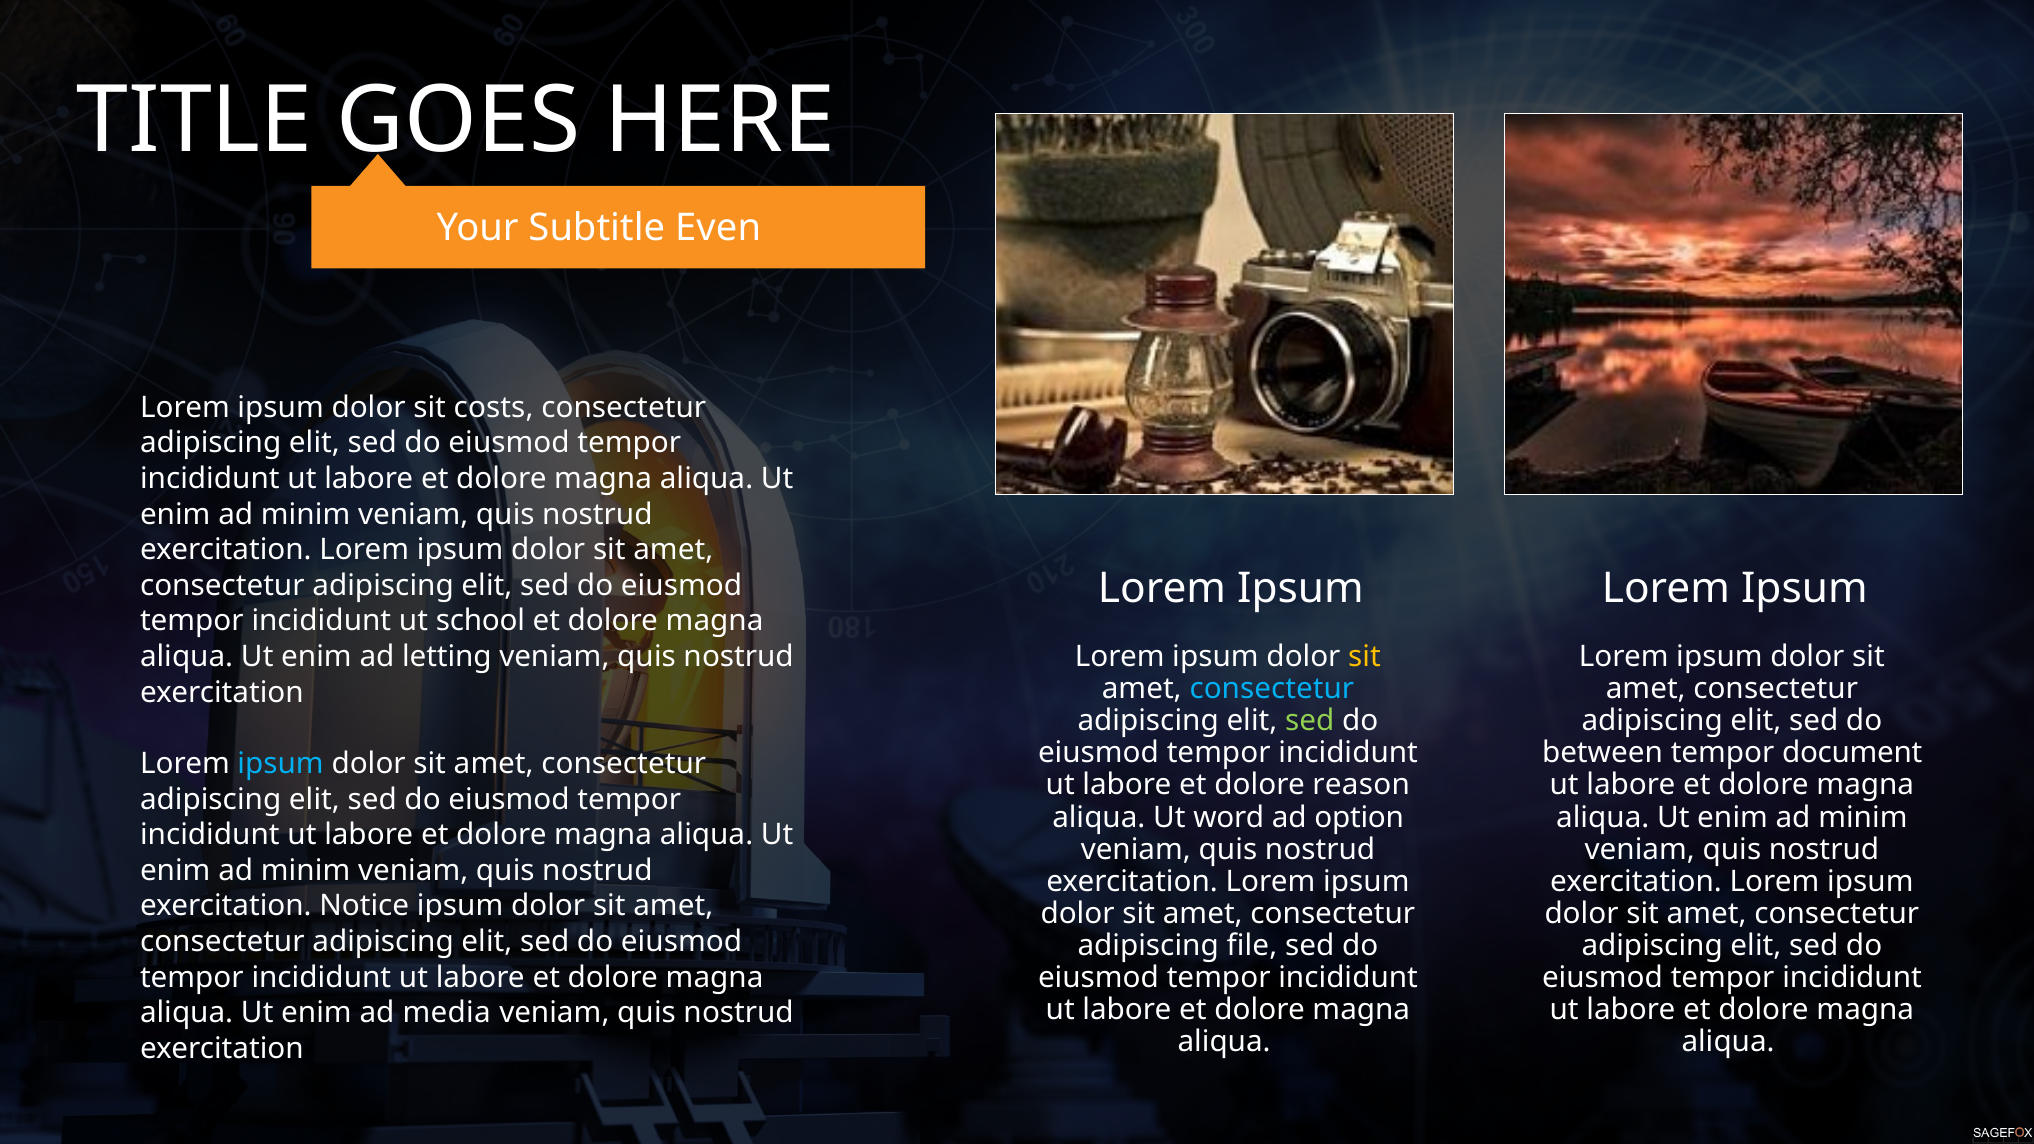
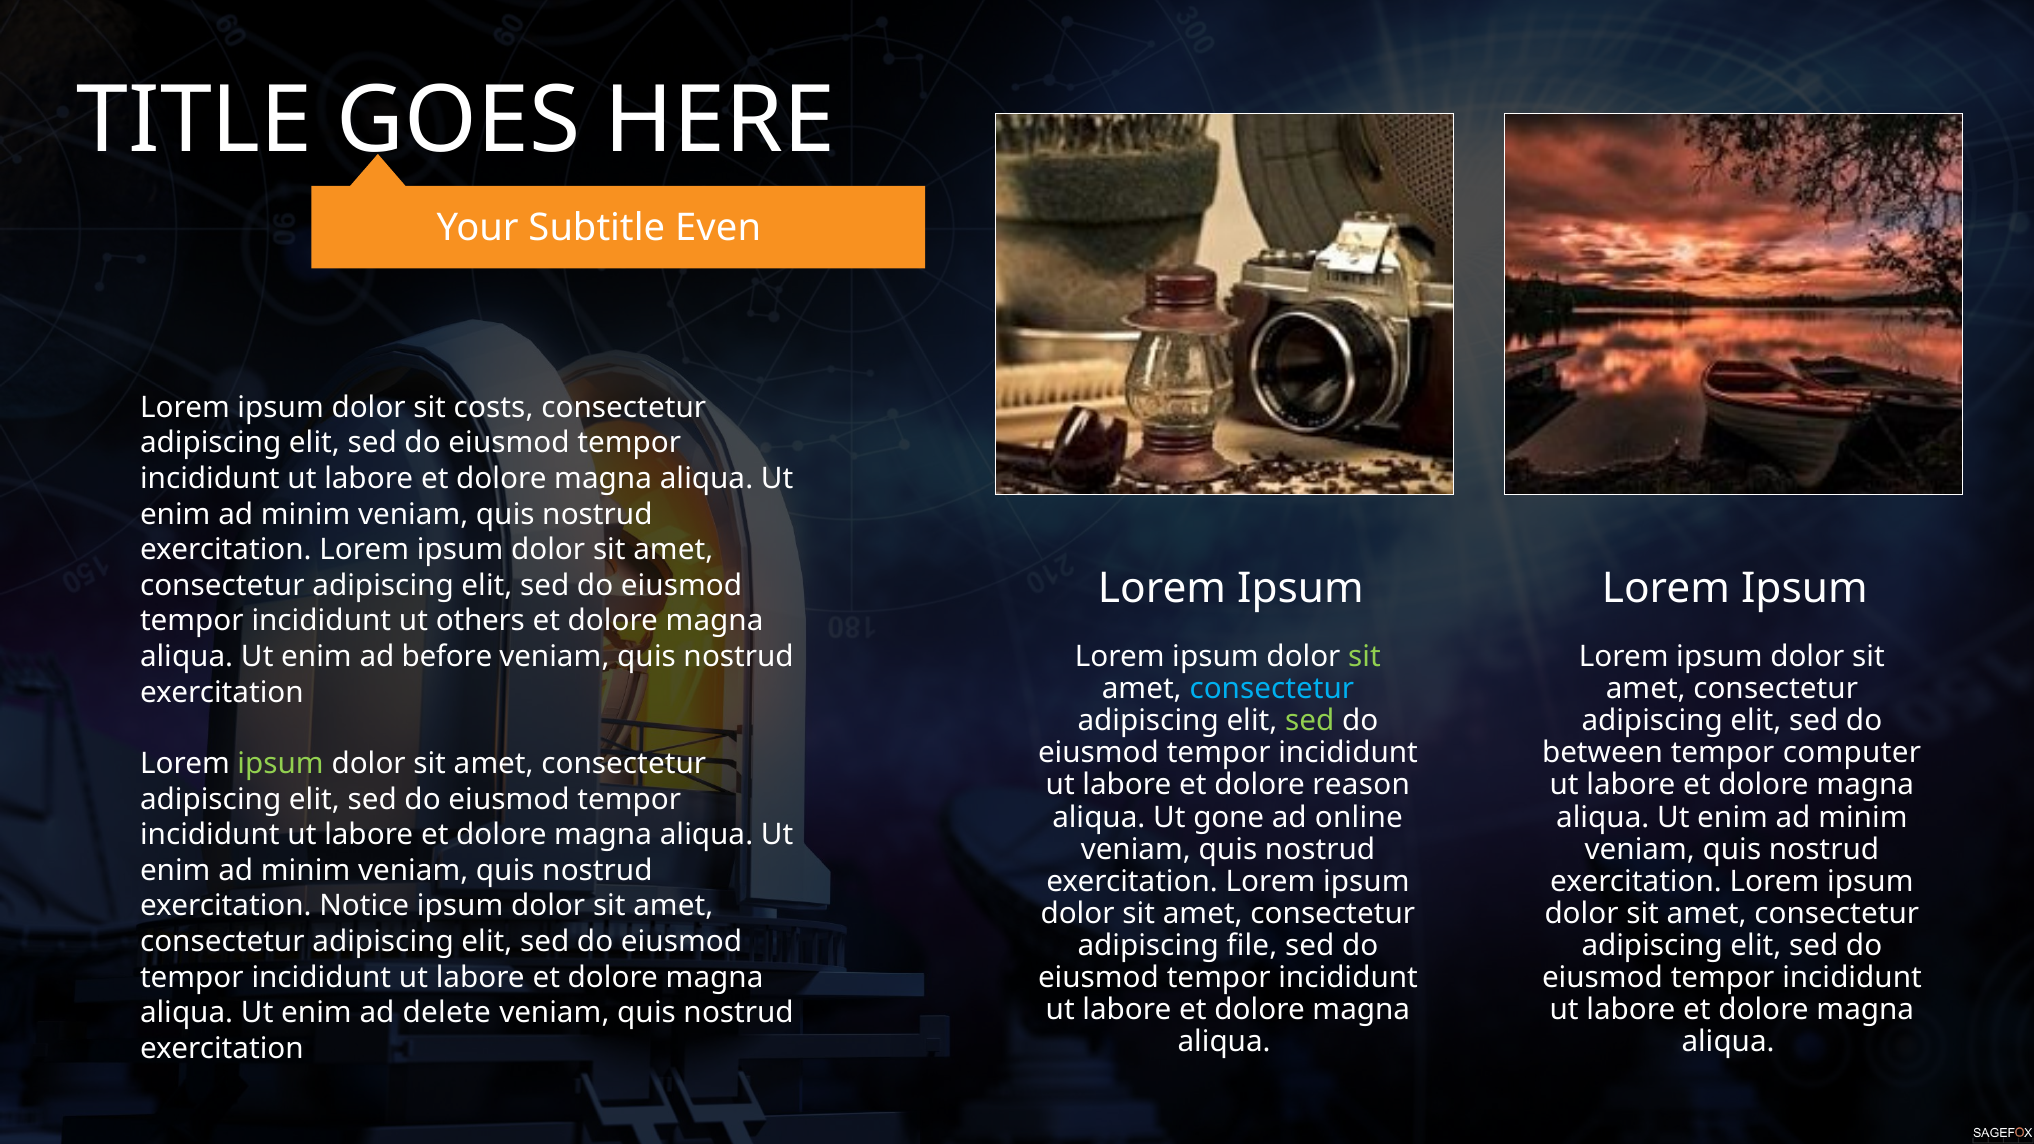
school: school -> others (480, 621)
letting: letting -> before (447, 657)
sit colour: yellow -> light green (1365, 657)
document: document -> computer (1852, 753)
ipsum colour: light blue -> light green (281, 764)
word: word -> gone (1229, 817)
option: option -> online (1359, 817)
media: media -> delete (447, 1013)
